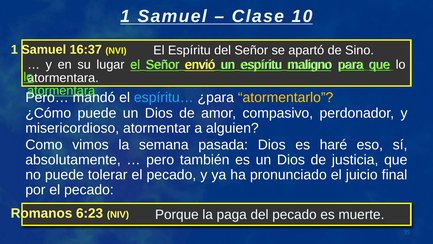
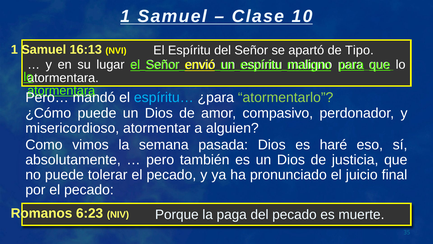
16:37: 16:37 -> 16:13 (86, 50)
Sino: Sino -> Tipo (359, 50)
atormentarlo colour: yellow -> light green (286, 97)
